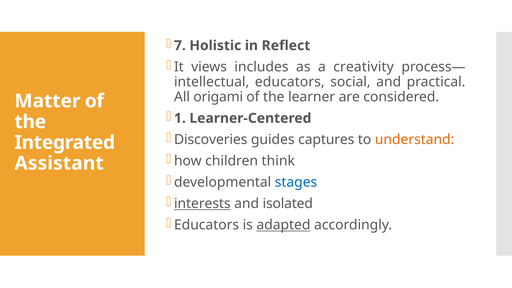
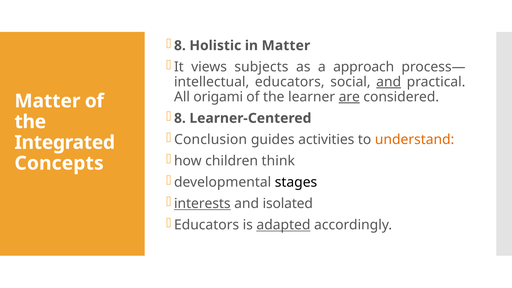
7: 7 -> 8 (180, 46)
in Reflect: Reflect -> Matter (286, 46)
includes: includes -> subjects (261, 67)
creativity: creativity -> approach (364, 67)
and underline: none -> present (389, 82)
are underline: none -> present (349, 97)
1: 1 -> 8 (180, 118)
Discoveries: Discoveries -> Conclusion (211, 140)
captures: captures -> activities (326, 140)
Assistant: Assistant -> Concepts (59, 163)
stages colour: blue -> black (296, 182)
